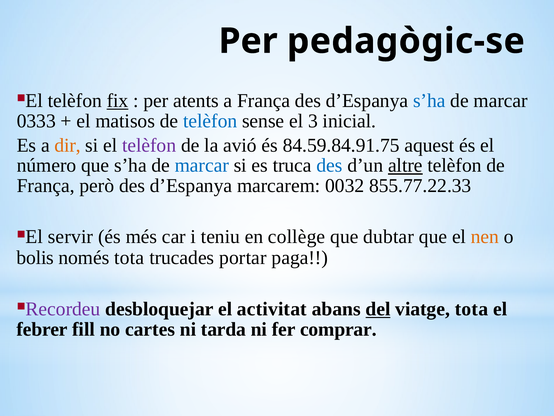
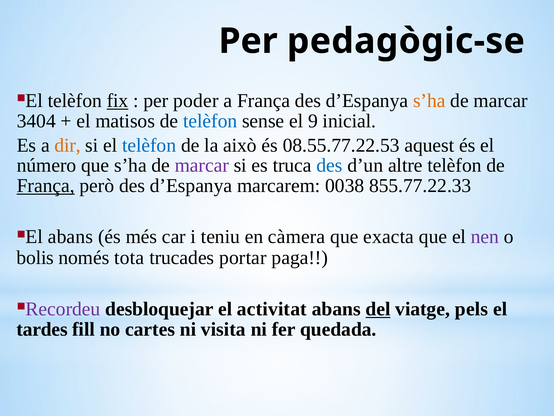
atents: atents -> poder (196, 101)
s’ha colour: blue -> orange (429, 101)
0333: 0333 -> 3404 (36, 121)
3: 3 -> 9 (313, 121)
telèfon colour: purple -> blue (149, 145)
avió: avió -> això (240, 145)
84.59.84.91.75: 84.59.84.91.75 -> 08.55.77.22.53 (341, 145)
marcar colour: blue -> purple (202, 165)
altre underline: present -> none (405, 165)
França underline: none -> present (46, 185)
0032: 0032 -> 0038 (345, 185)
El servir: servir -> abans (70, 236)
collège: collège -> càmera (297, 236)
dubtar: dubtar -> exacta (389, 236)
nen colour: orange -> purple (485, 236)
viatge tota: tota -> pels (472, 309)
febrer: febrer -> tardes (42, 329)
tarda: tarda -> visita (223, 329)
comprar: comprar -> quedada (338, 329)
